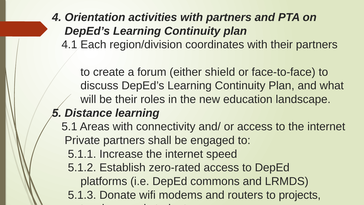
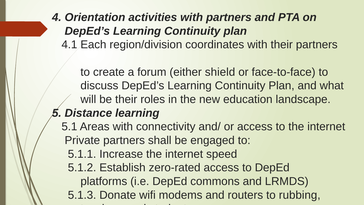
projects: projects -> rubbing (300, 195)
